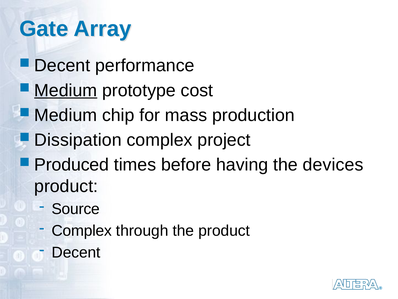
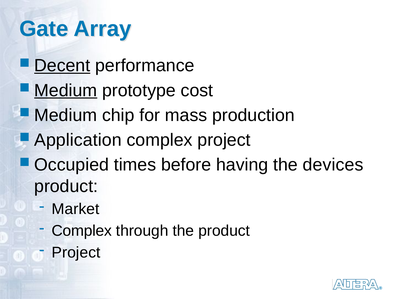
Decent underline: none -> present (62, 66)
Dissipation: Dissipation -> Application (78, 140)
Produced: Produced -> Occupied (72, 165)
Source: Source -> Market (76, 209)
Decent: Decent -> Project (76, 252)
